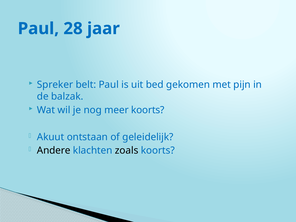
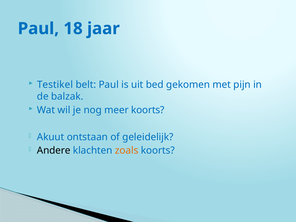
28: 28 -> 18 (73, 29)
Spreker: Spreker -> Testikel (55, 85)
zoals colour: black -> orange (127, 150)
